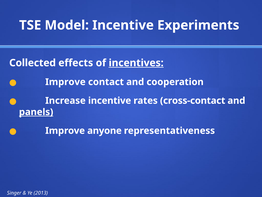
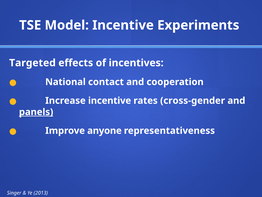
Collected: Collected -> Targeted (32, 63)
incentives underline: present -> none (136, 63)
Improve: Improve -> National (65, 82)
cross-contact: cross-contact -> cross-gender (193, 100)
